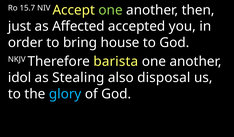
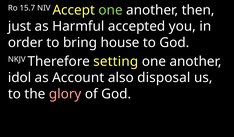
Affected: Affected -> Harmful (78, 26)
barista: barista -> setting (116, 62)
Stealing: Stealing -> Account (78, 78)
glory colour: light blue -> pink (65, 94)
